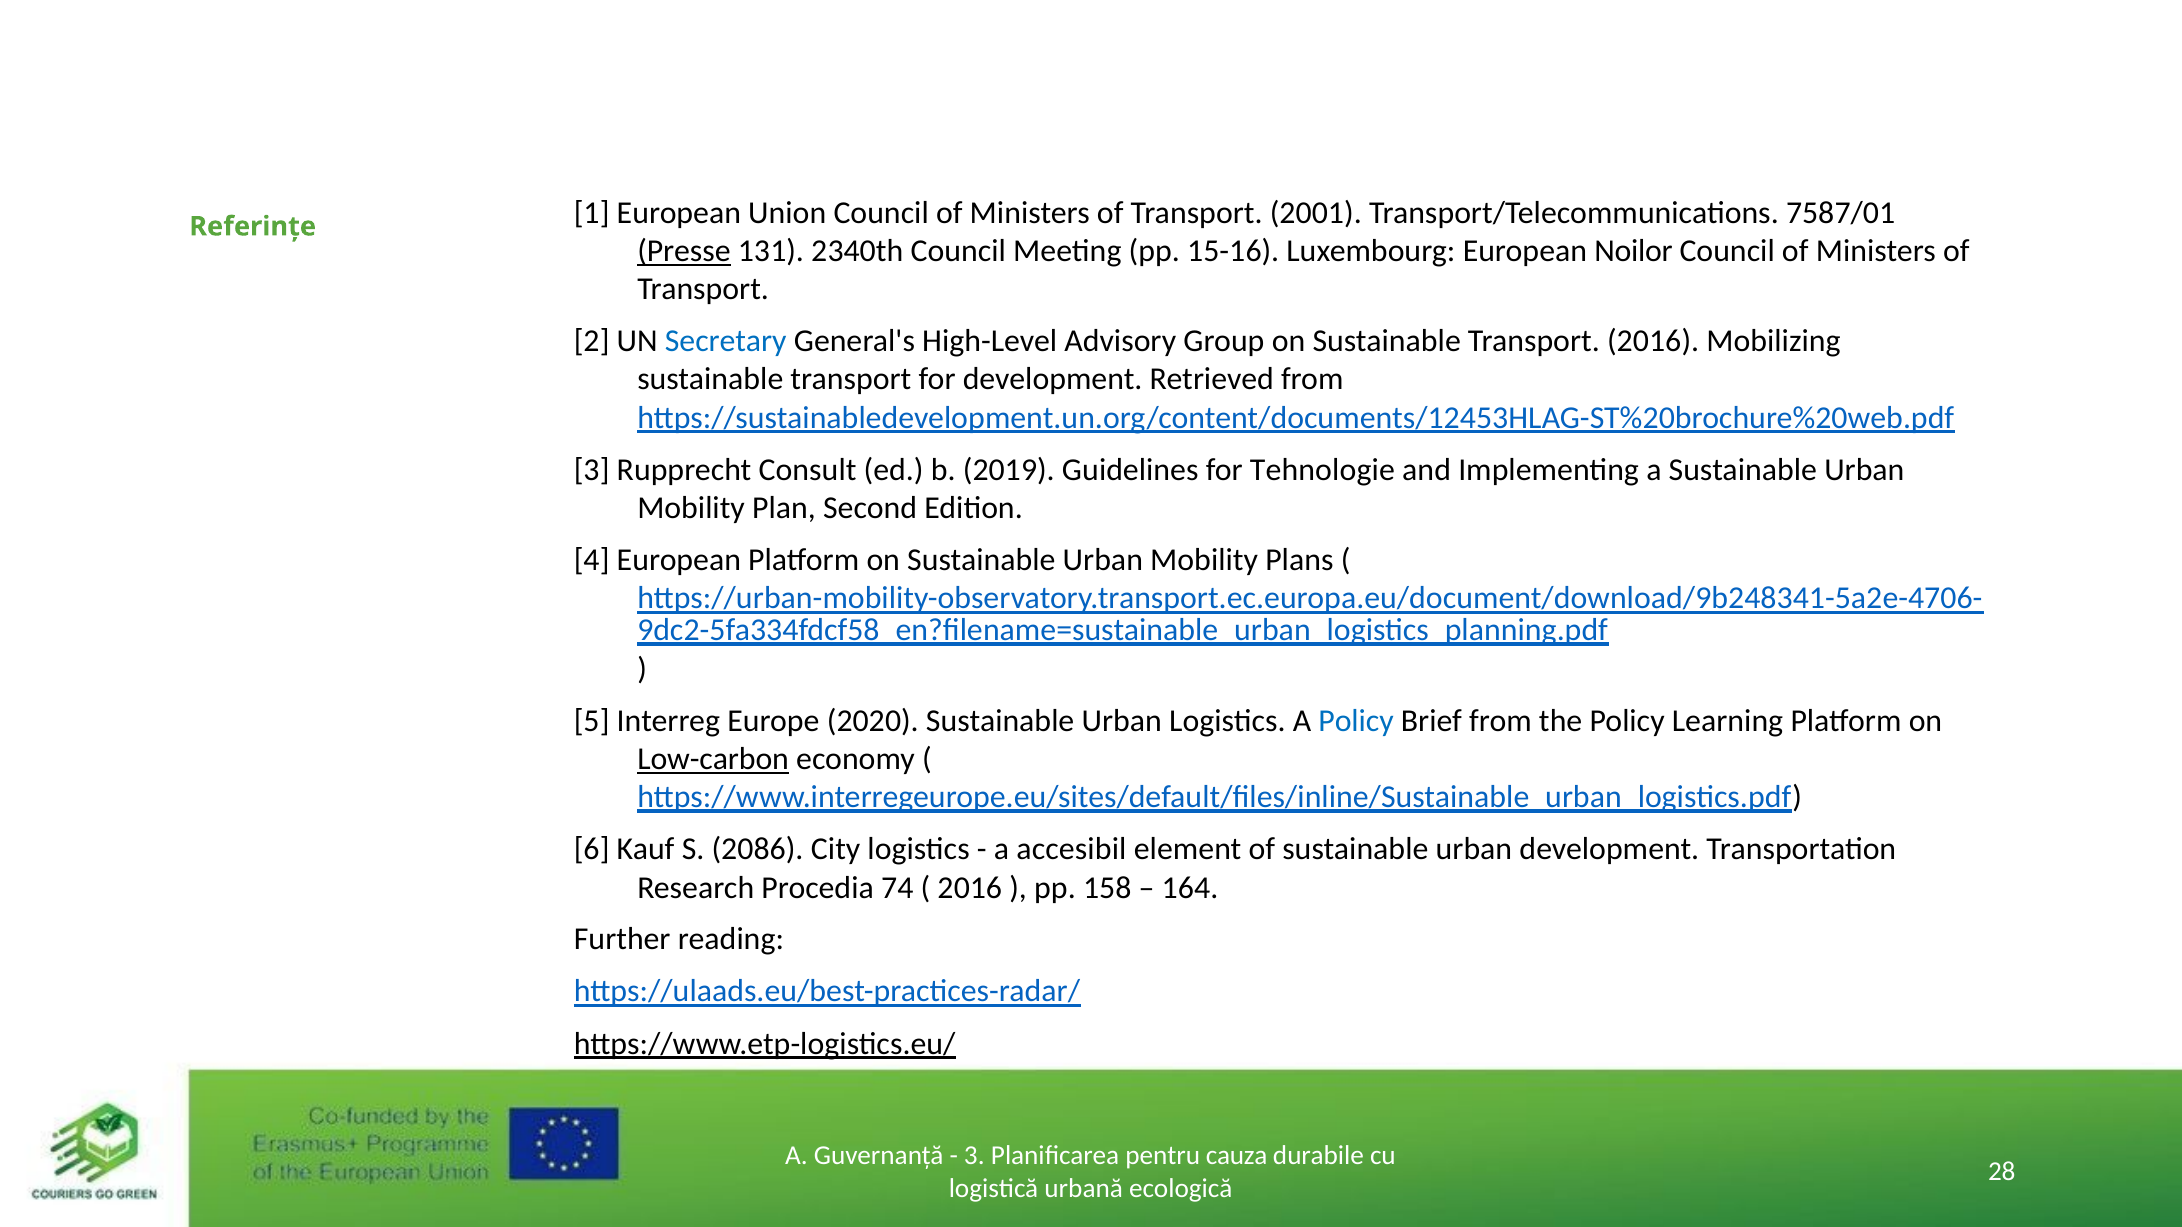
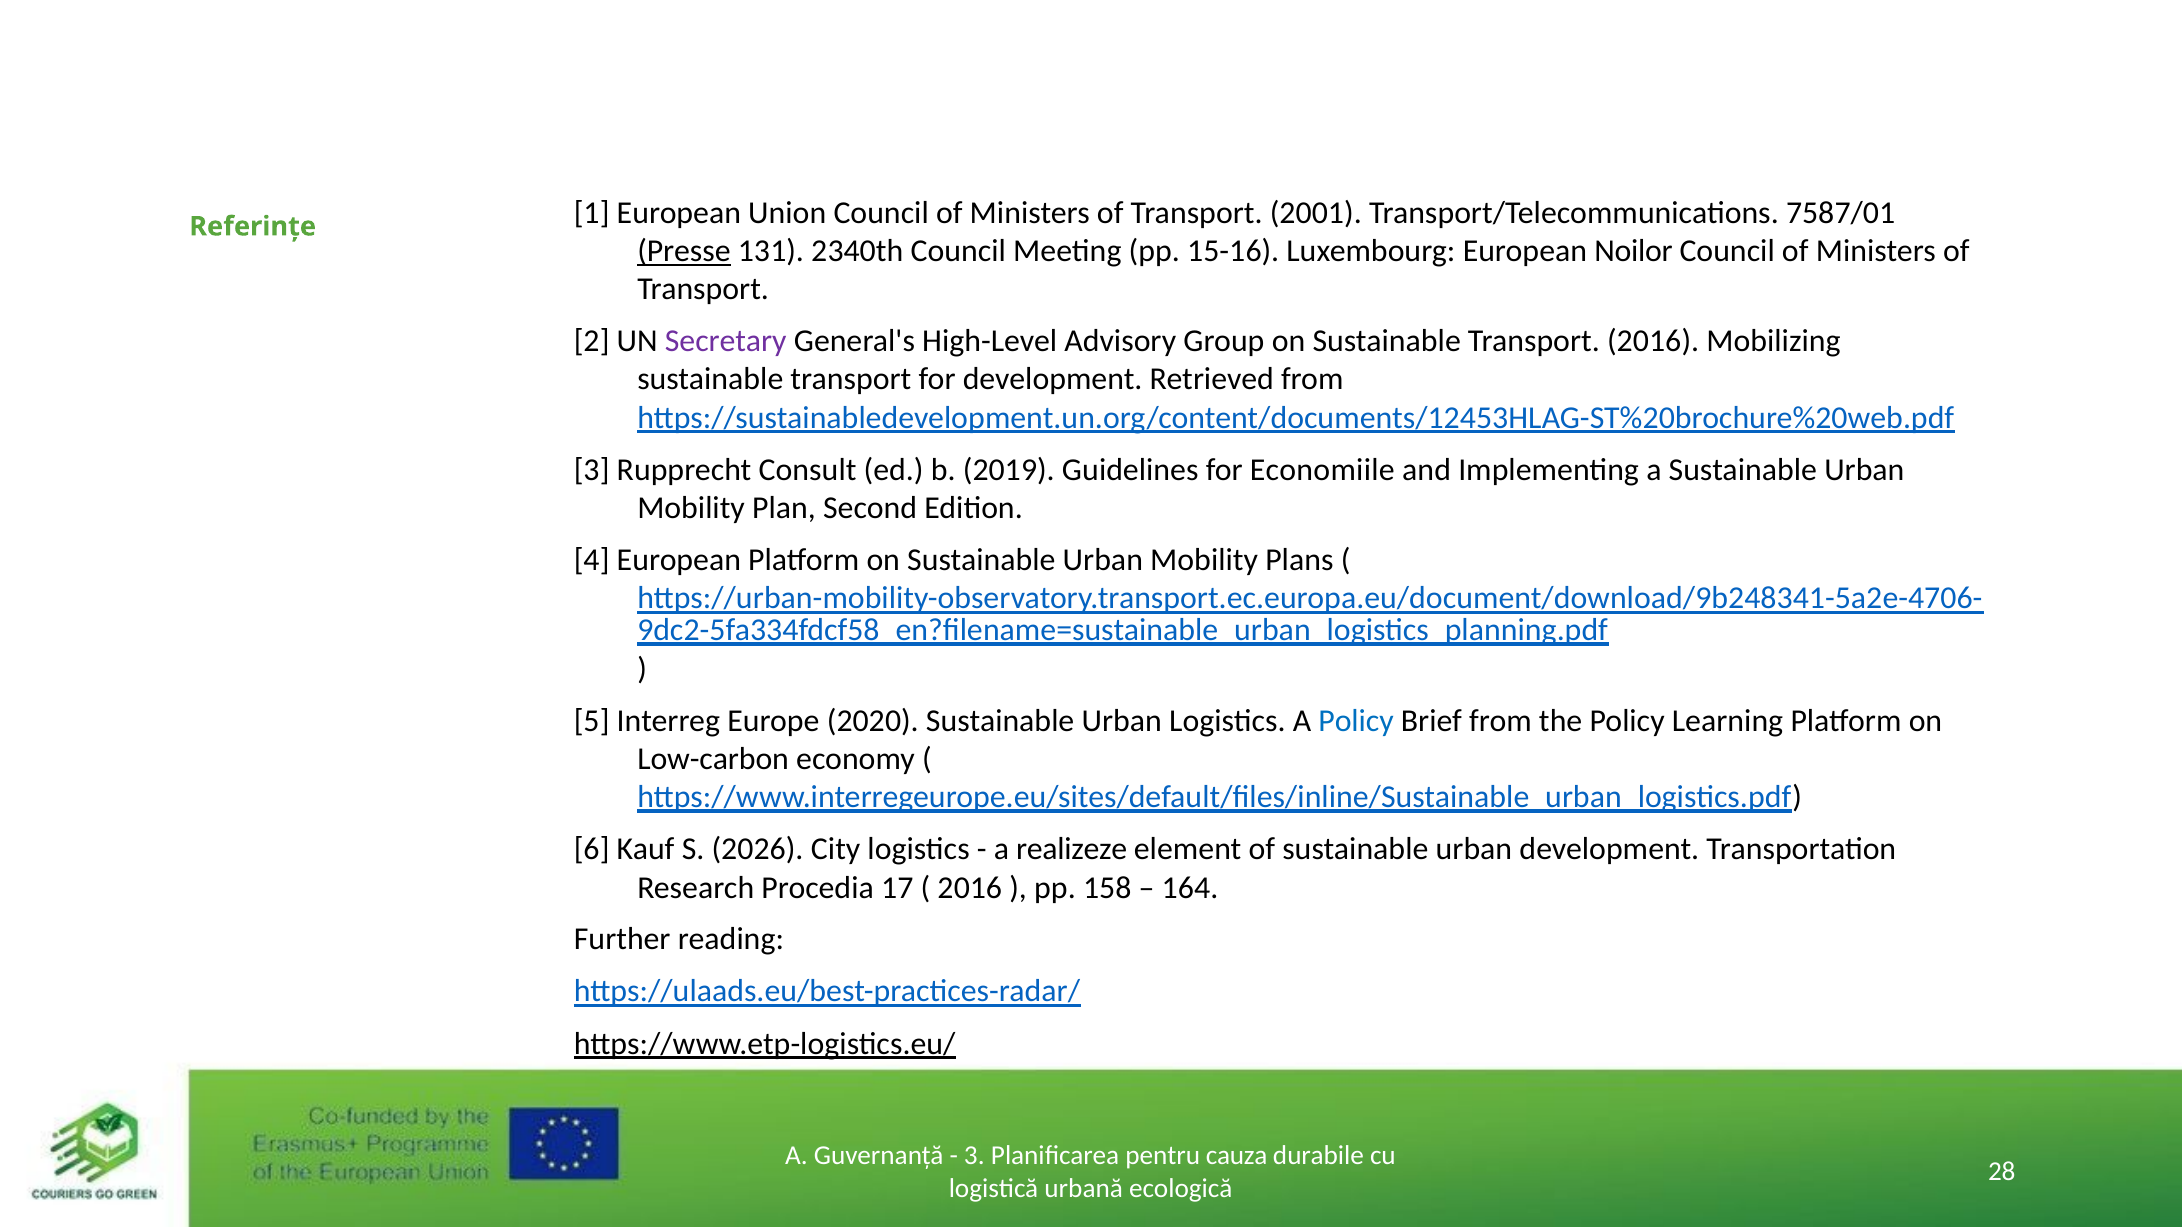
Secretary colour: blue -> purple (726, 341)
Tehnologie: Tehnologie -> Economiile (1322, 470)
Low-carbon underline: present -> none (713, 759)
2086: 2086 -> 2026 (758, 850)
accesibil: accesibil -> realizeze (1072, 850)
74: 74 -> 17 (897, 888)
